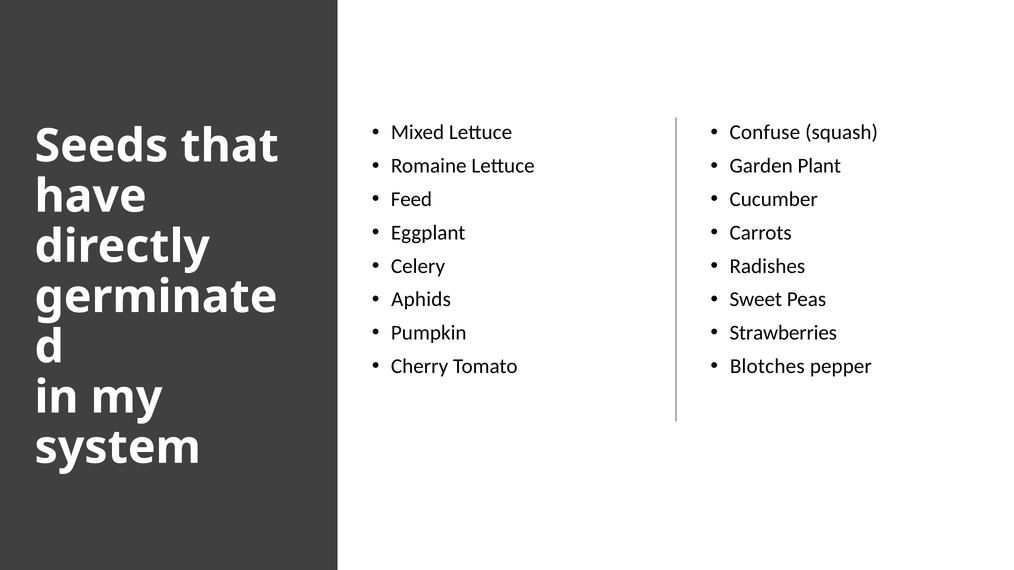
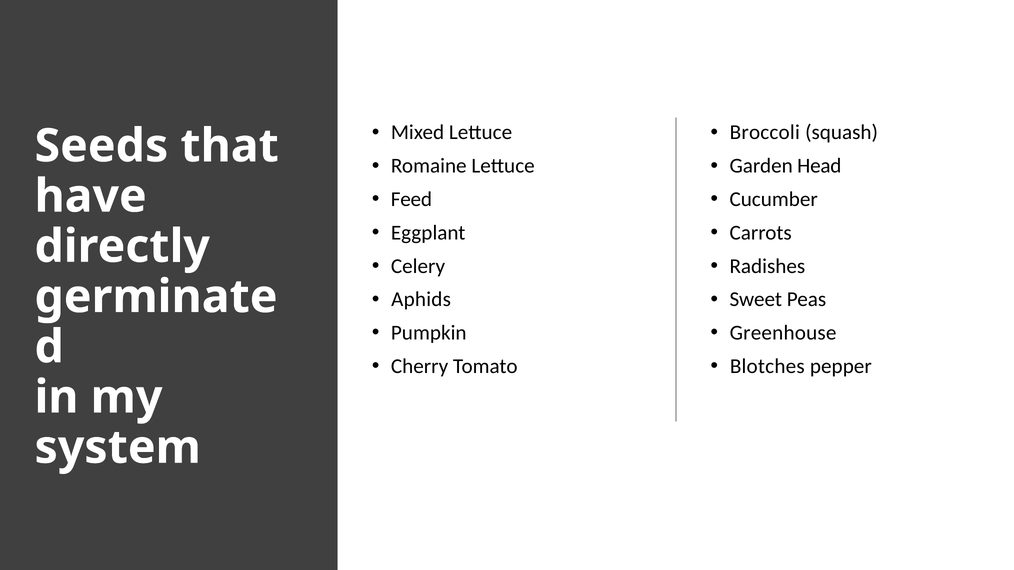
Confuse: Confuse -> Broccoli (765, 133)
Plant: Plant -> Head (819, 166)
Strawberries: Strawberries -> Greenhouse (783, 333)
